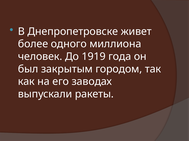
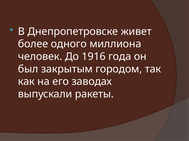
1919: 1919 -> 1916 (94, 57)
